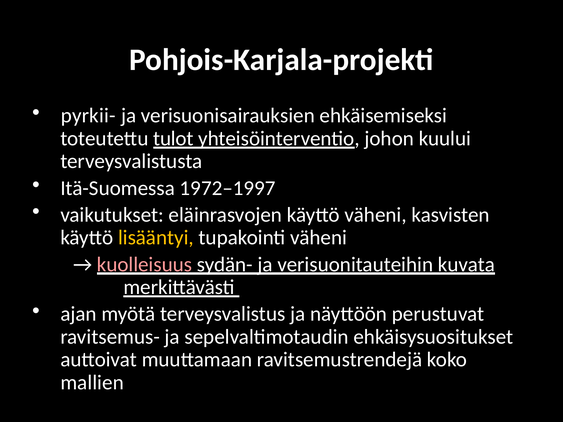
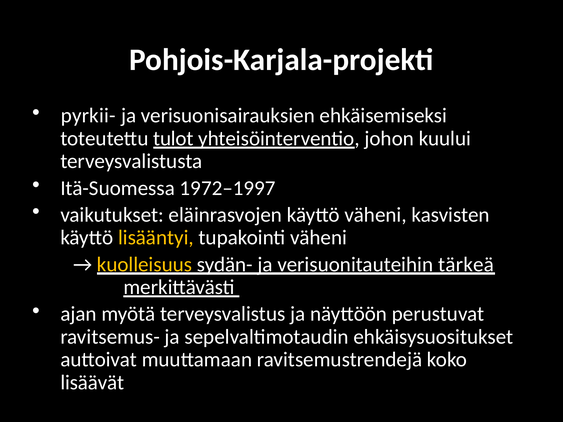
kuolleisuus colour: pink -> yellow (144, 265)
kuvata: kuvata -> tärkeä (466, 265)
mallien: mallien -> lisäävät (92, 383)
